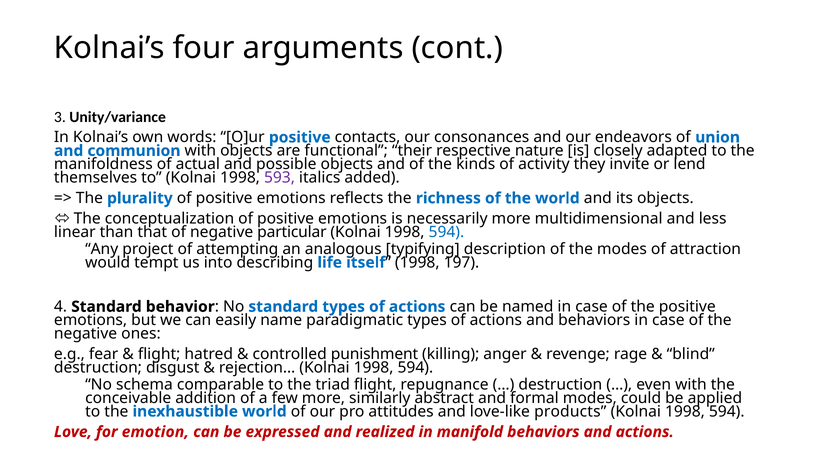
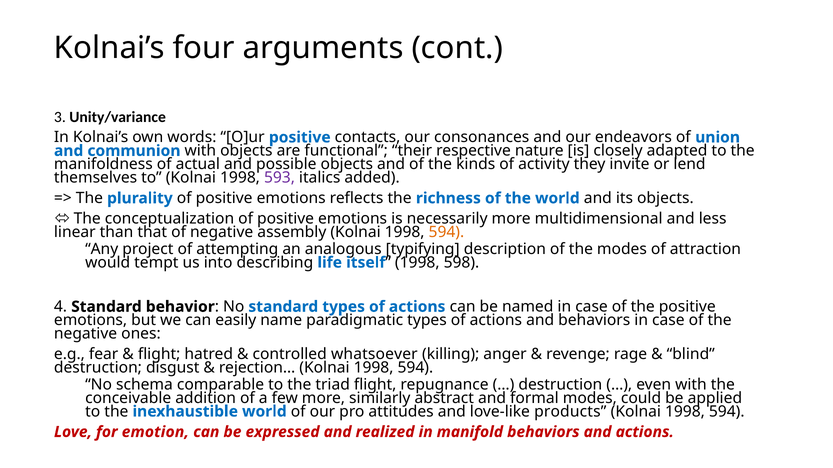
particular: particular -> assembly (292, 232)
594 colour: blue -> orange (446, 232)
197: 197 -> 598 (461, 263)
punishment: punishment -> whatsoever (374, 354)
